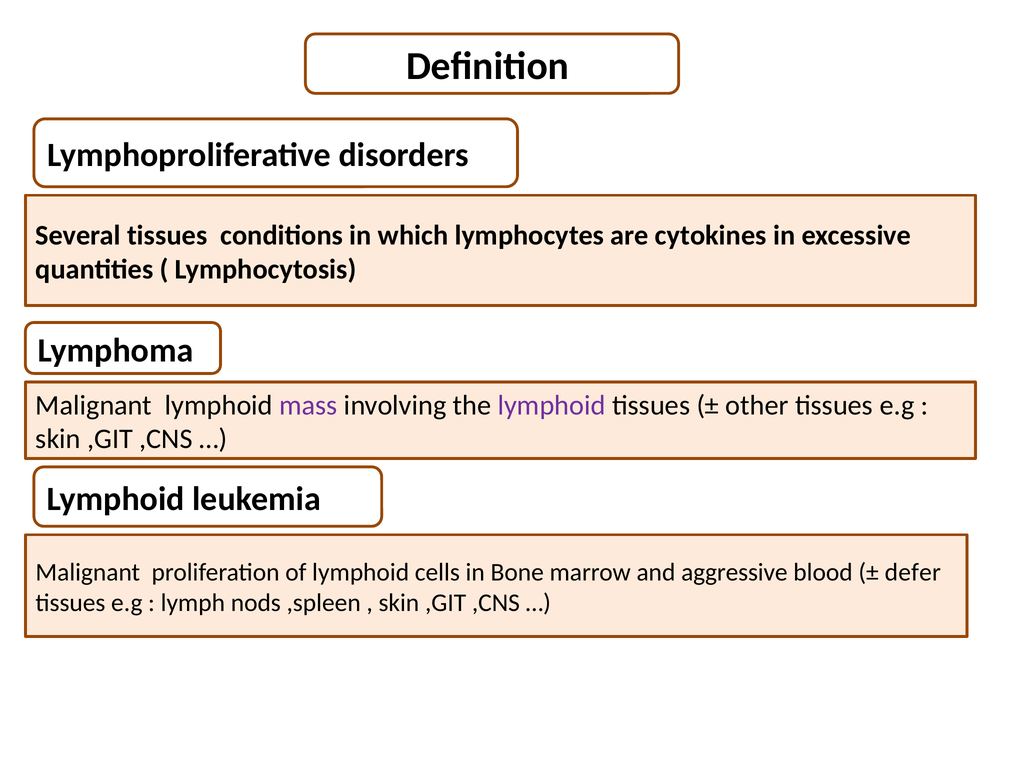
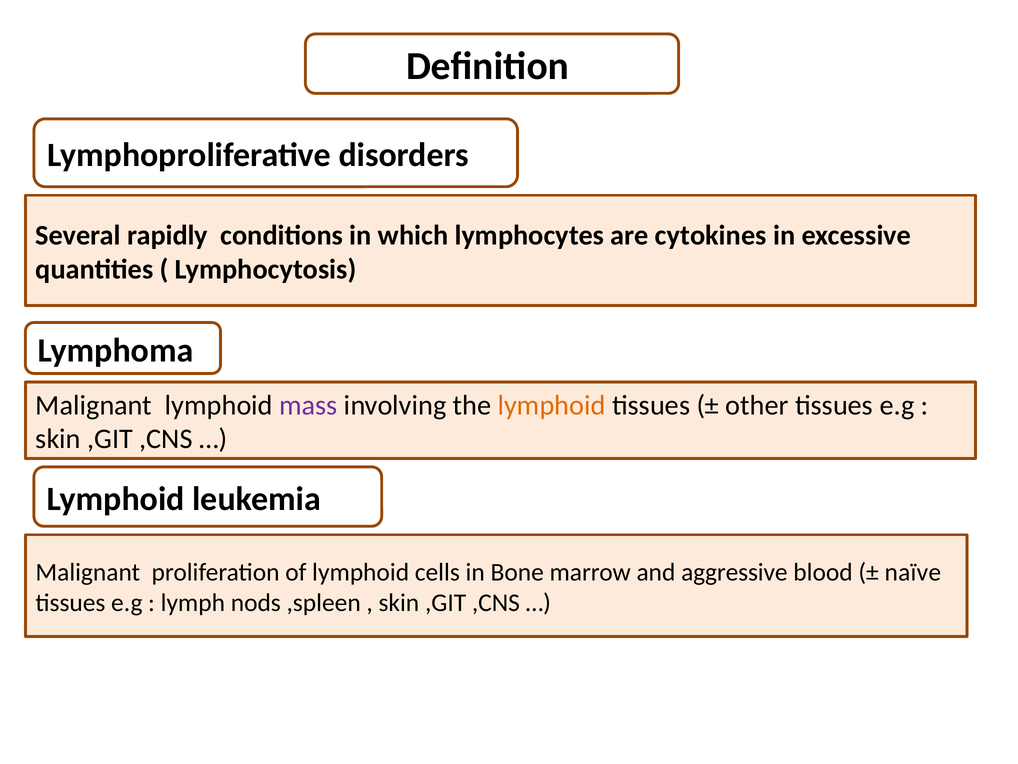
Several tissues: tissues -> rapidly (167, 235)
lymphoid colour: purple -> orange (552, 405)
defer: defer -> naïve (913, 572)
